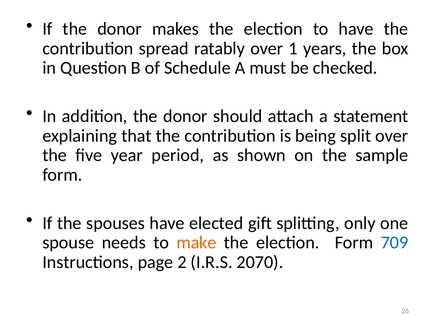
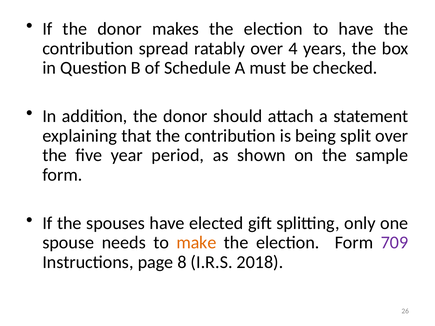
1: 1 -> 4 (293, 48)
709 colour: blue -> purple (395, 243)
2: 2 -> 8 (182, 262)
2070: 2070 -> 2018 (260, 262)
